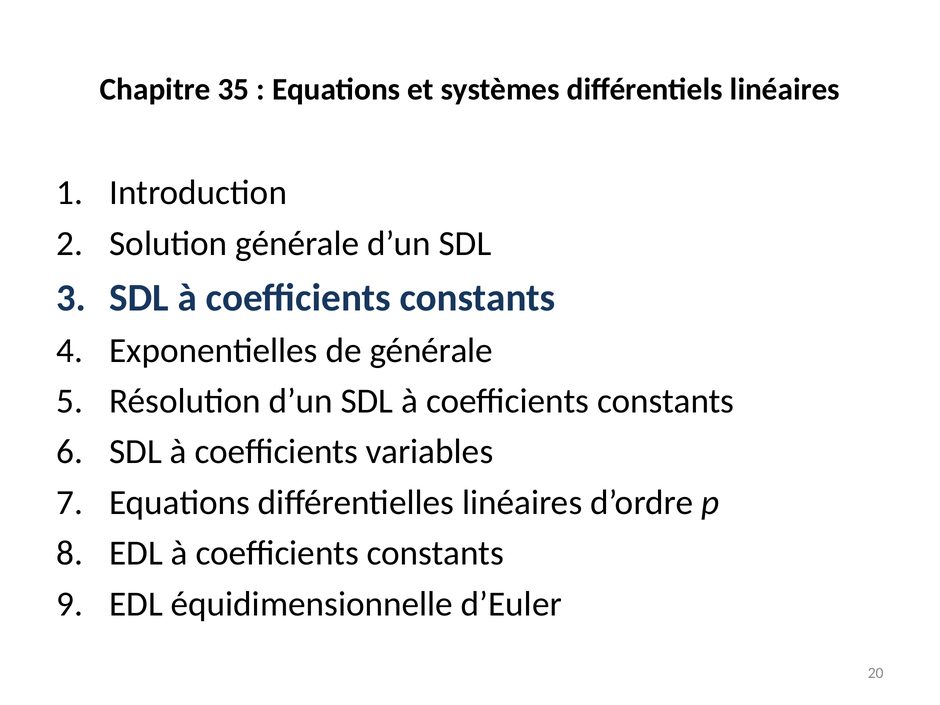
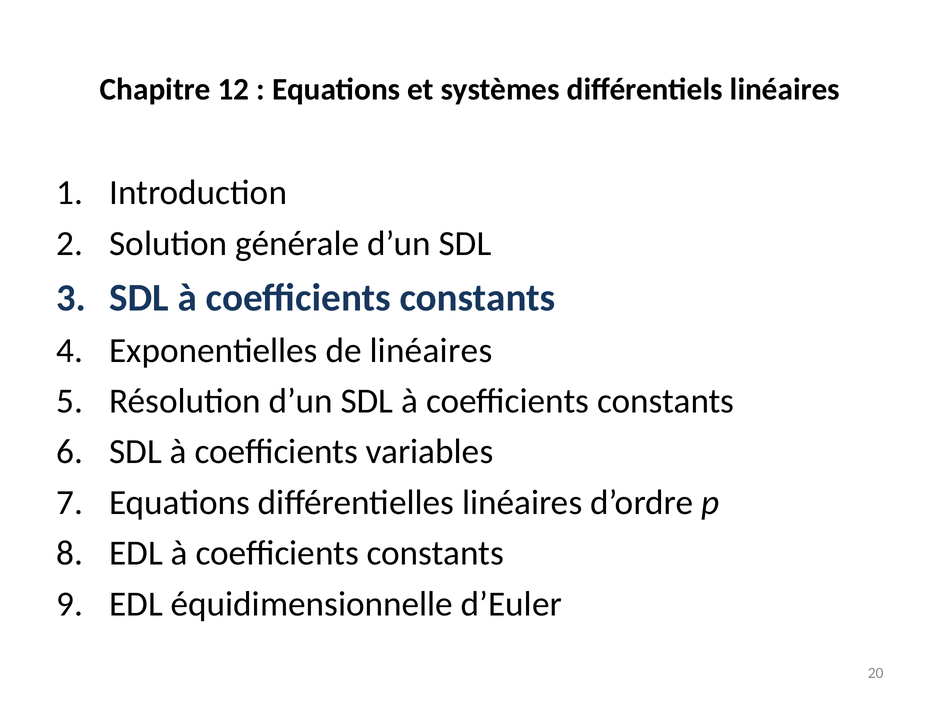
35: 35 -> 12 (233, 89)
de générale: générale -> linéaires (431, 350)
